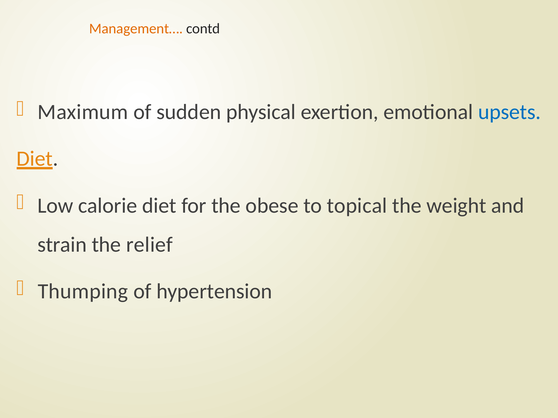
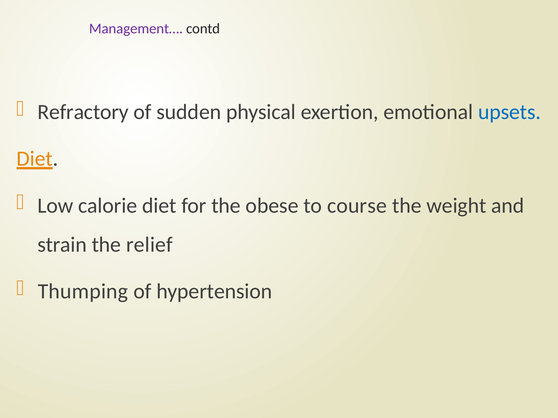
Management… colour: orange -> purple (136, 29)
Maximum: Maximum -> Refractory (83, 112)
topical: topical -> course (357, 206)
